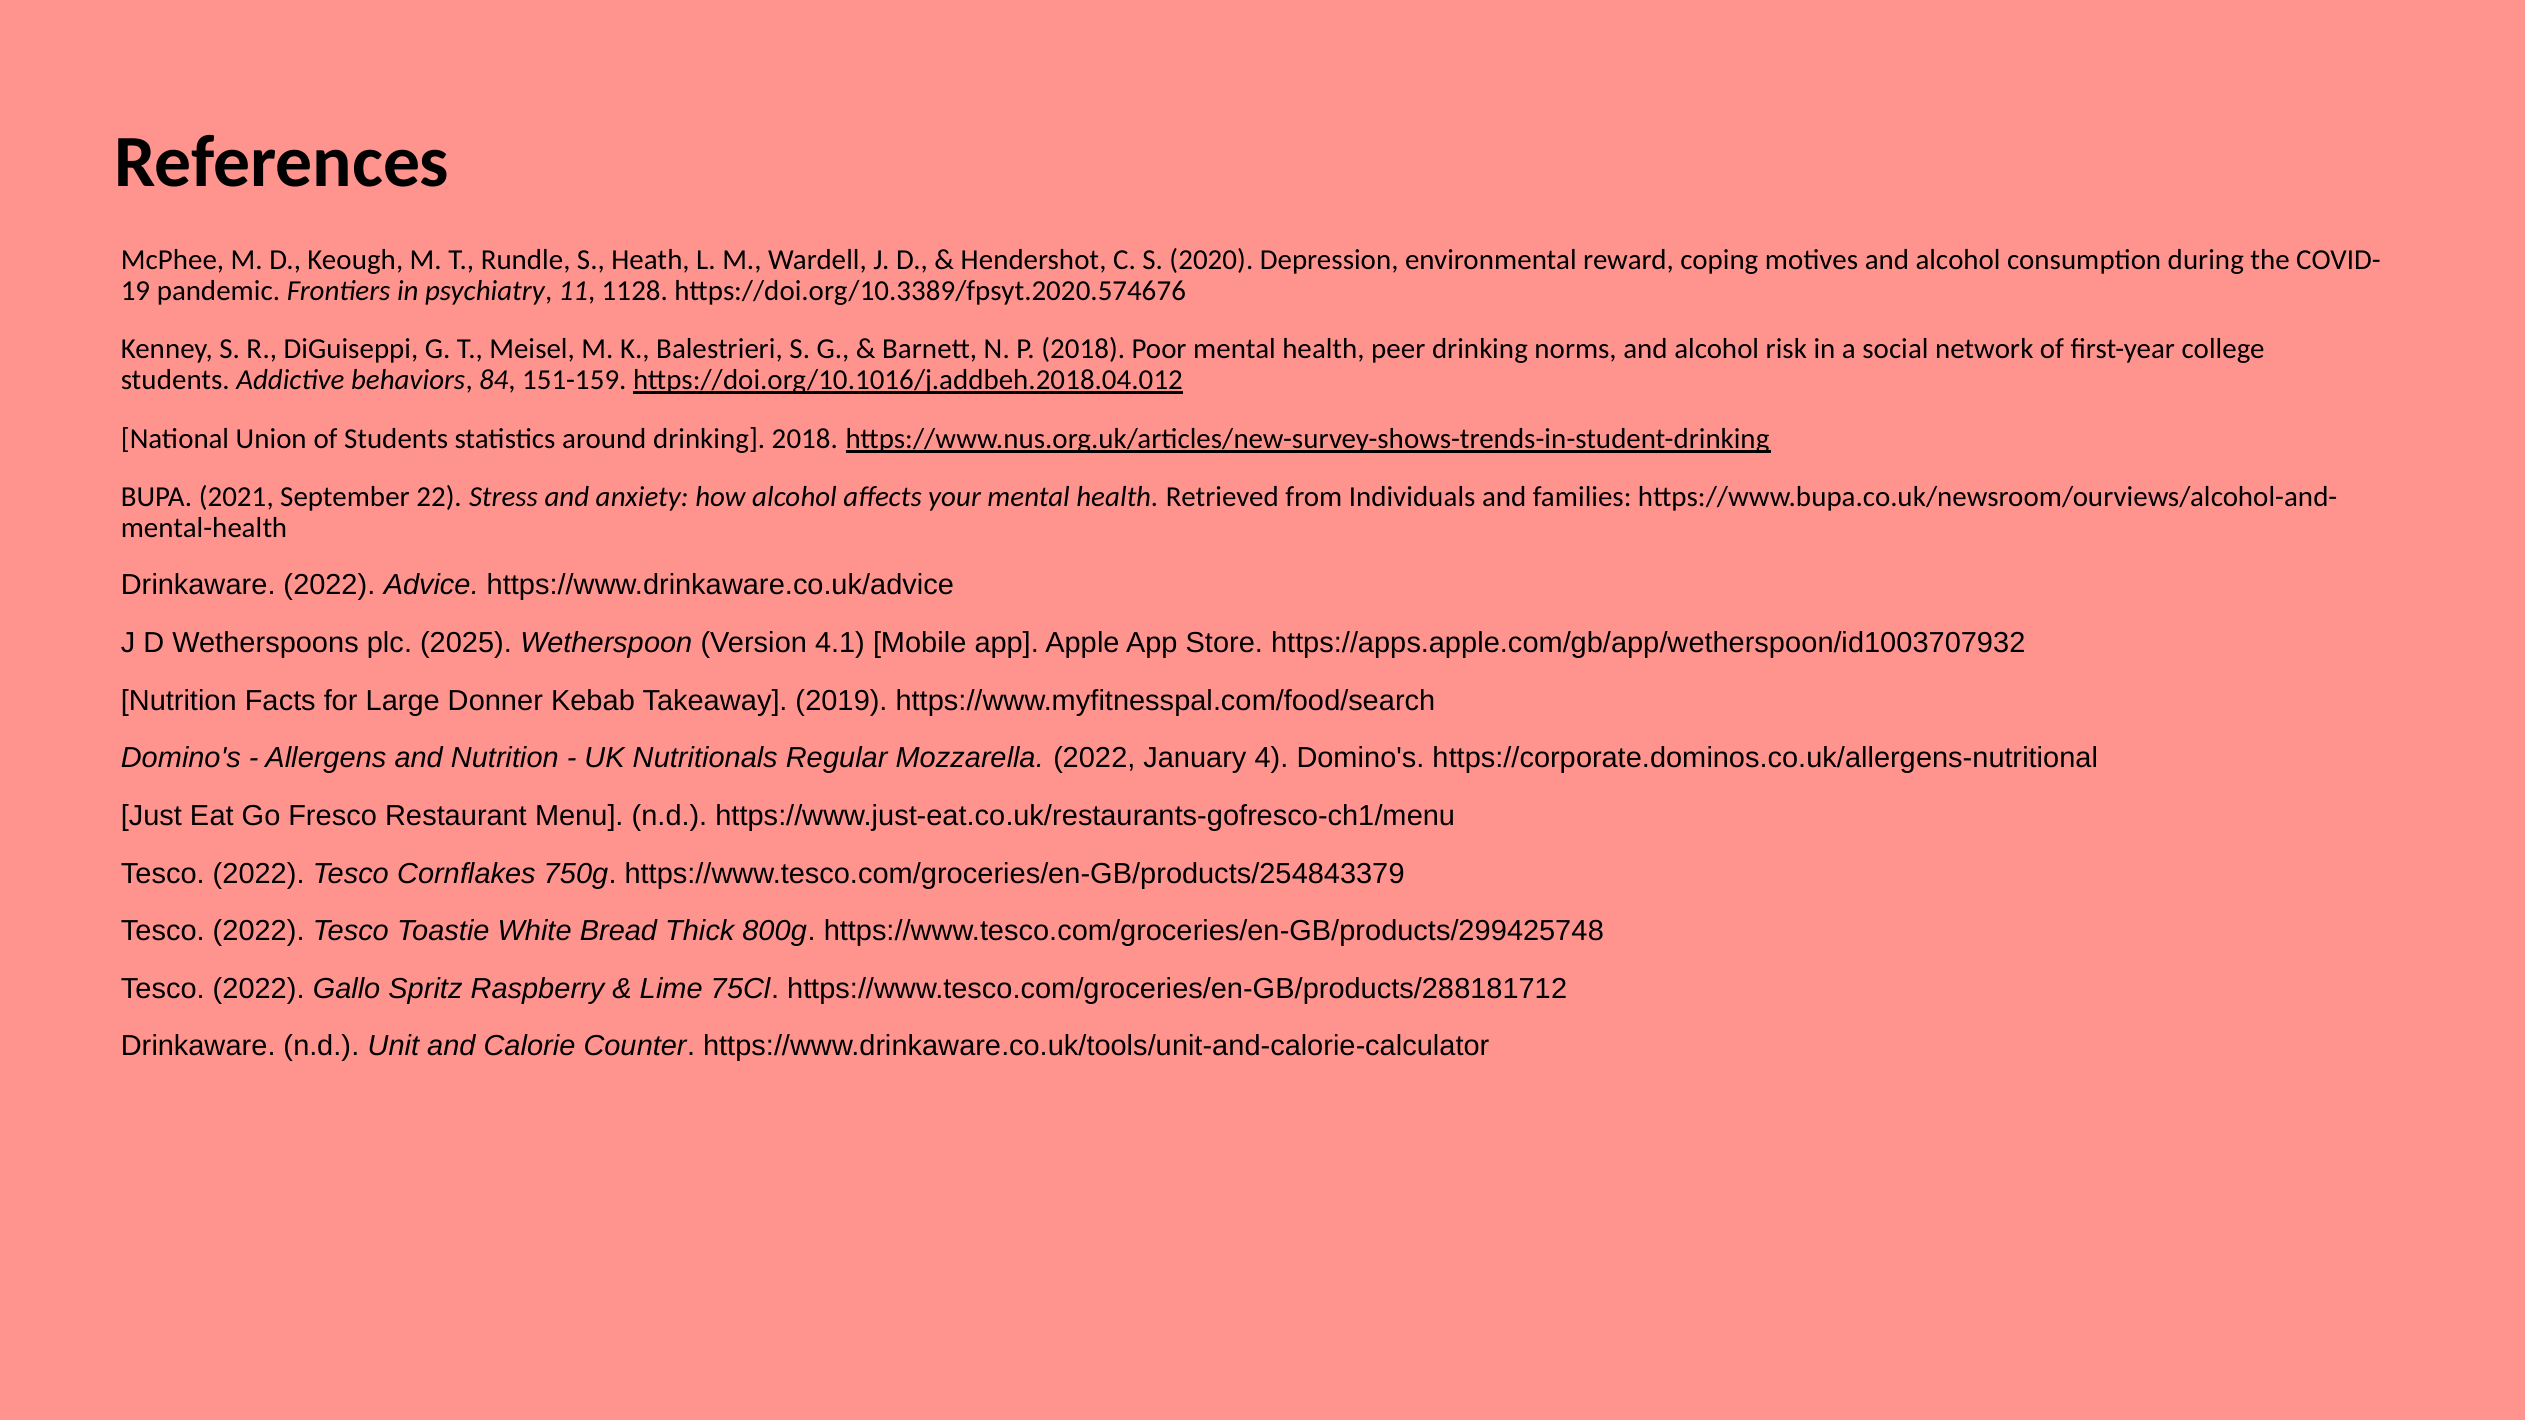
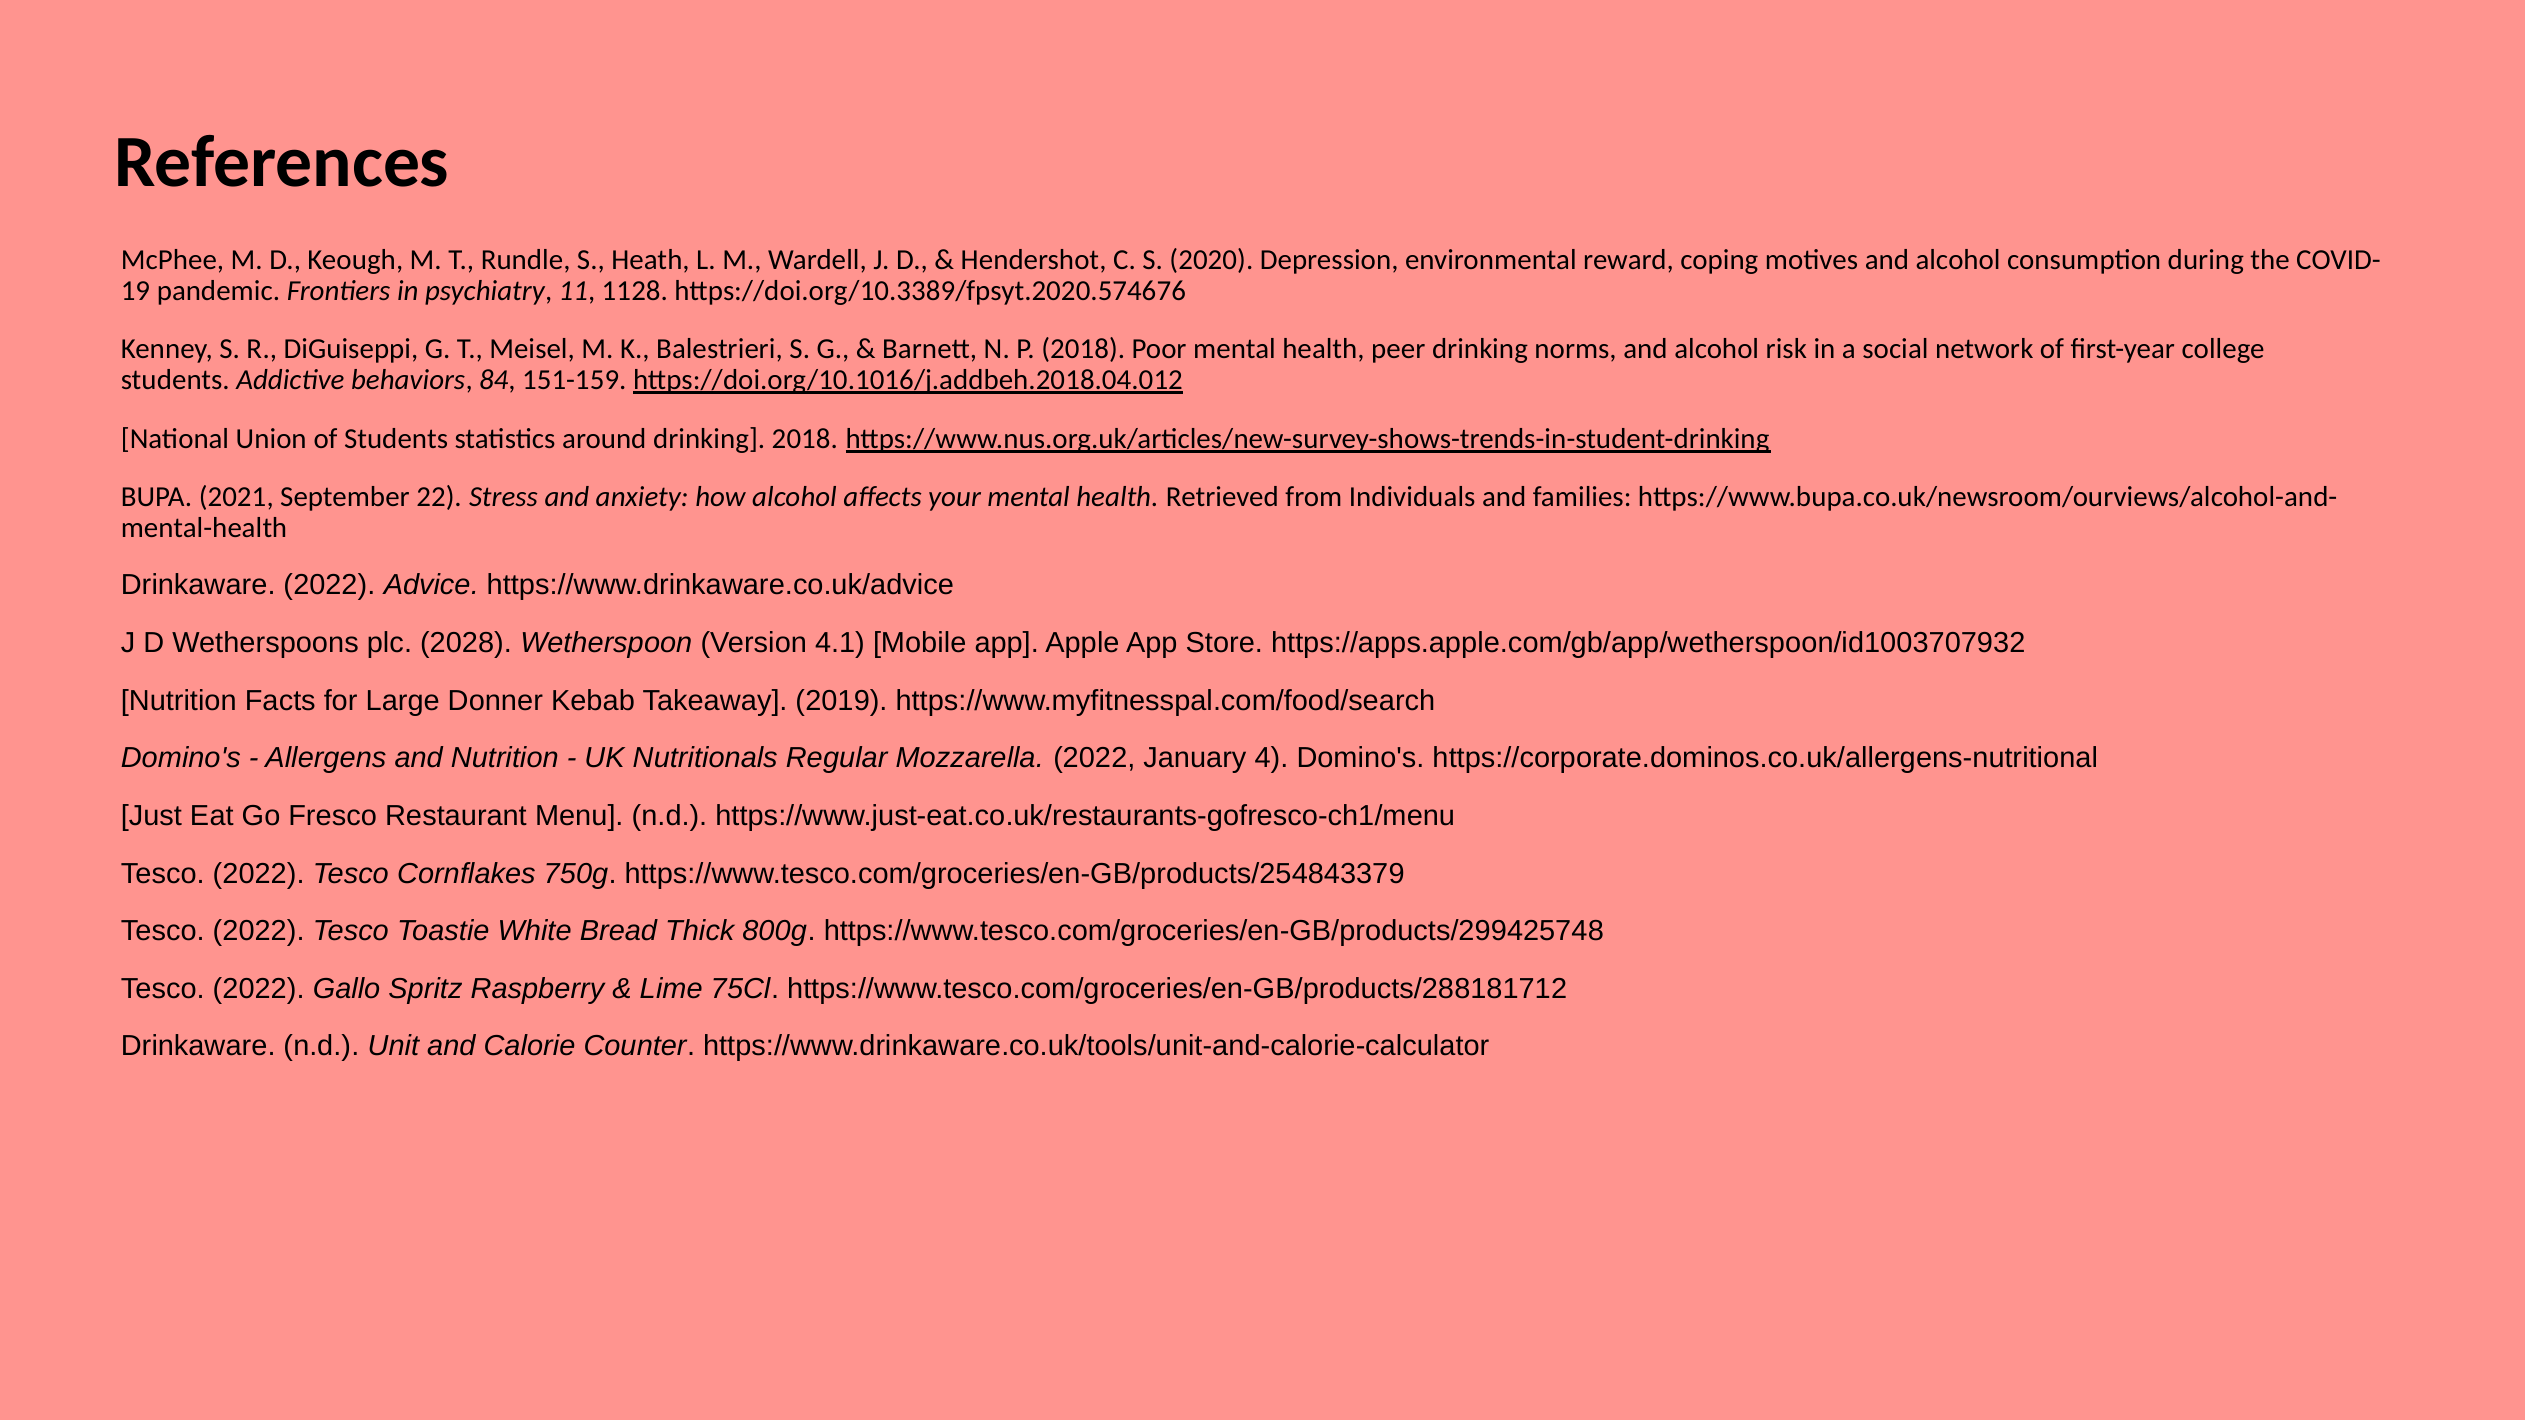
2025: 2025 -> 2028 (466, 643)
